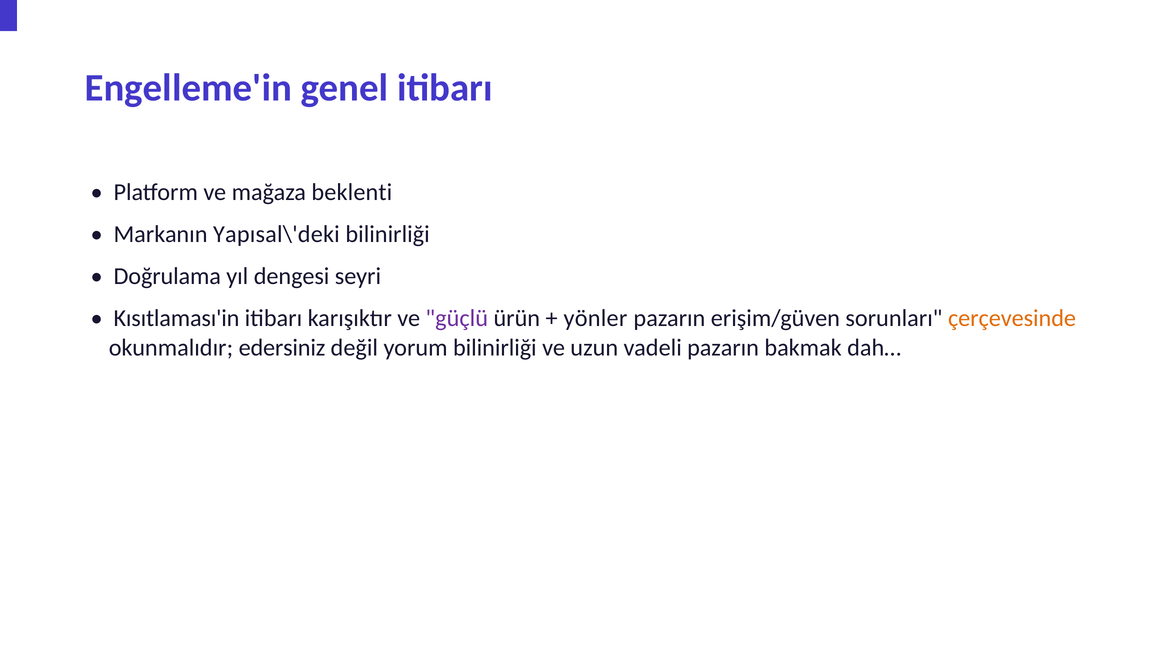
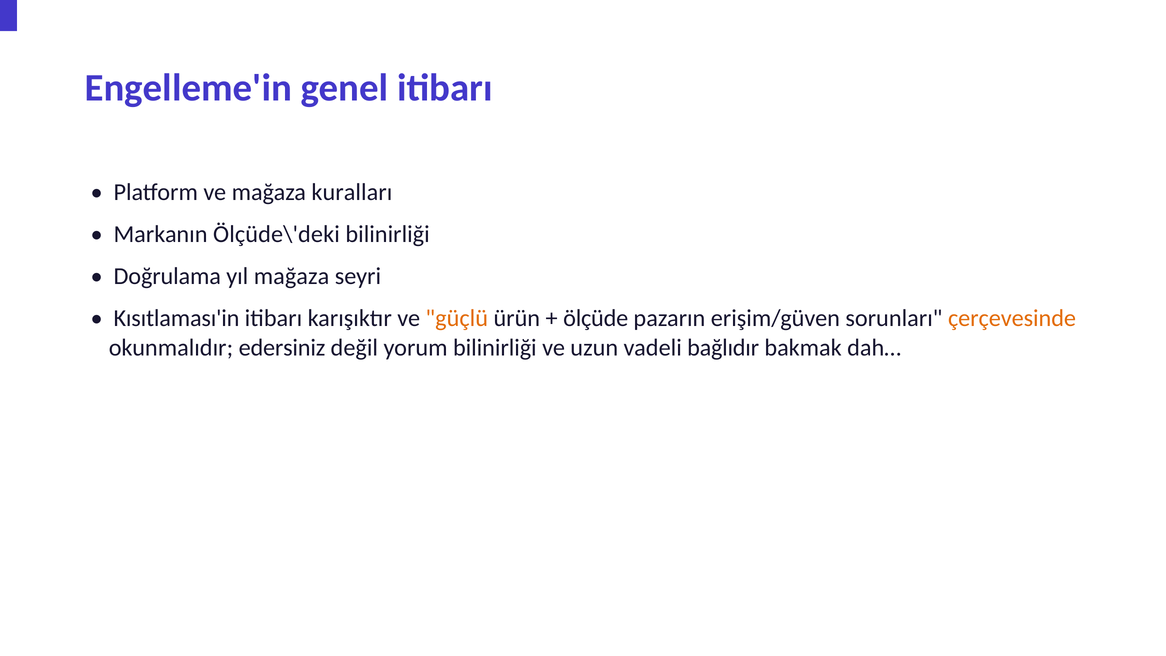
beklenti: beklenti -> kuralları (352, 192)
Yapısal\'deki: Yapısal\'deki -> Ölçüde\'deki (276, 234)
yıl dengesi: dengesi -> mağaza (292, 276)
güçlü colour: purple -> orange (457, 318)
yönler: yönler -> ölçüde (596, 318)
vadeli pazarın: pazarın -> bağlıdır (723, 348)
